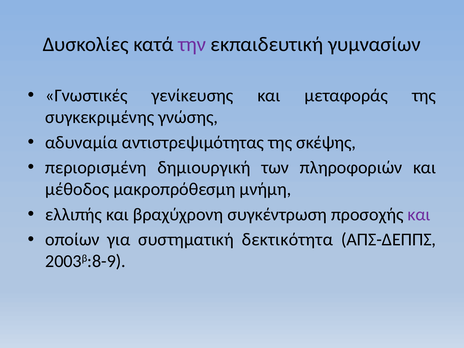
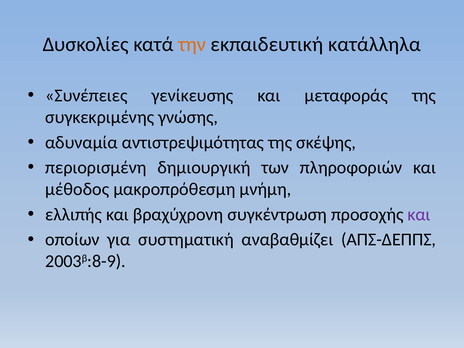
την colour: purple -> orange (192, 44)
γυμνασίων: γυμνασίων -> κατάλληλα (374, 44)
Γνωστικές: Γνωστικές -> Συνέπειες (86, 96)
δεκτικότητα: δεκτικότητα -> αναβαθμίζει (287, 240)
